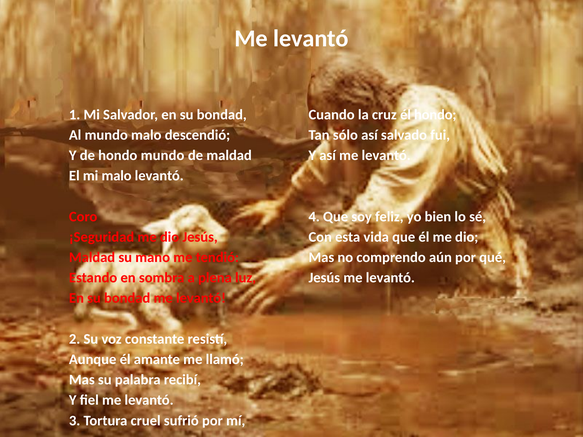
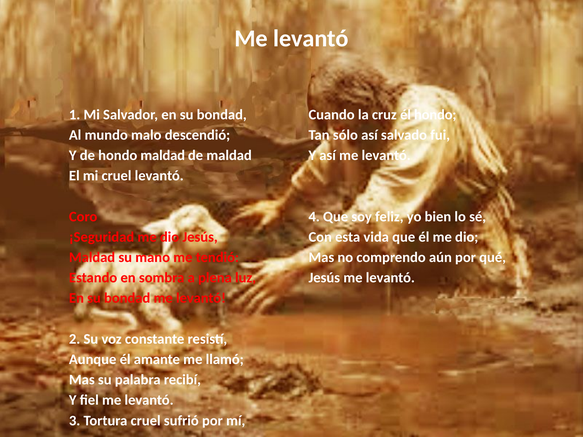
hondo mundo: mundo -> maldad (163, 156)
mi malo: malo -> cruel (116, 176)
